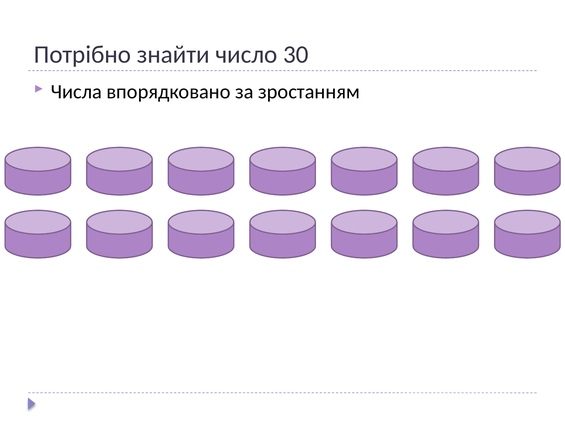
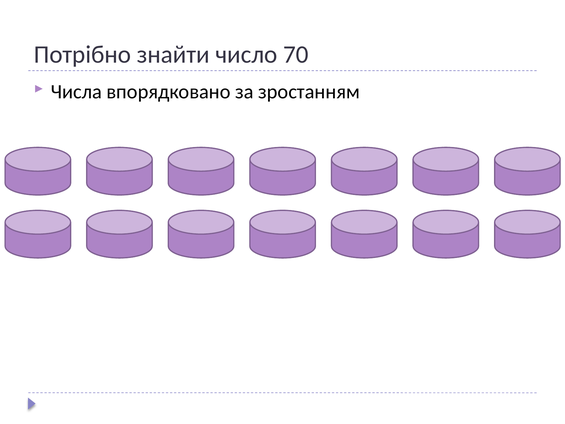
число 30: 30 -> 70 (296, 55)
